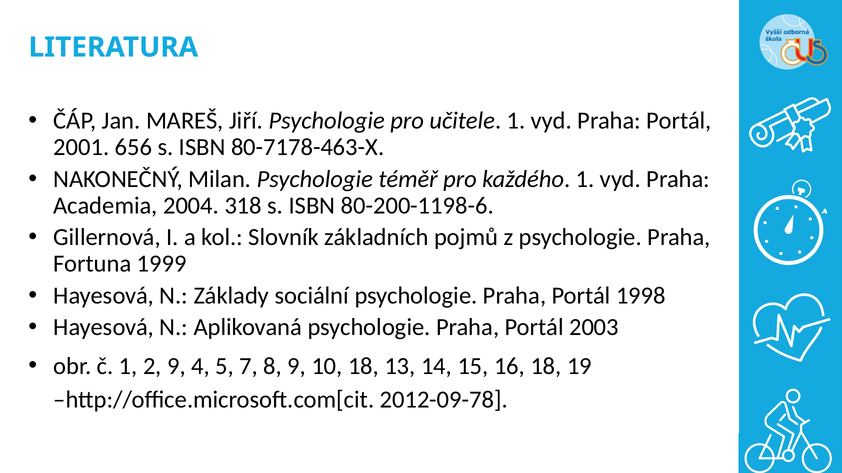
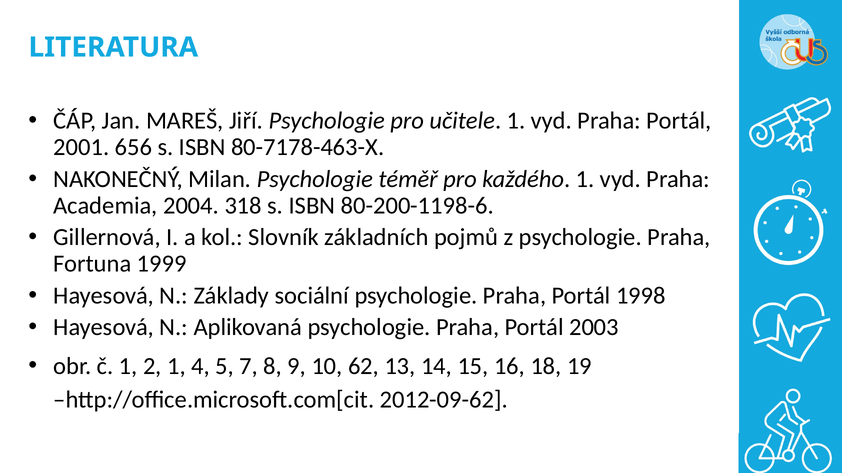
2 9: 9 -> 1 (176, 367)
10 18: 18 -> 62 (364, 367)
2012-09-78: 2012-09-78 -> 2012-09-62 (444, 400)
